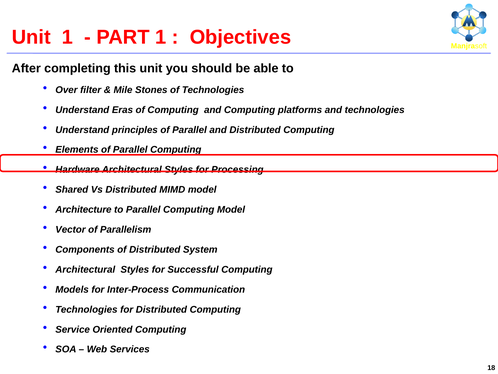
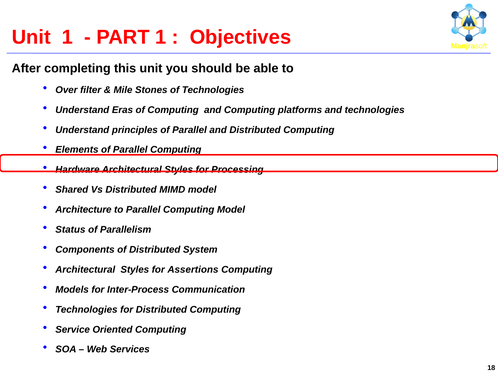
Vector: Vector -> Status (70, 229)
Successful: Successful -> Assertions (193, 269)
